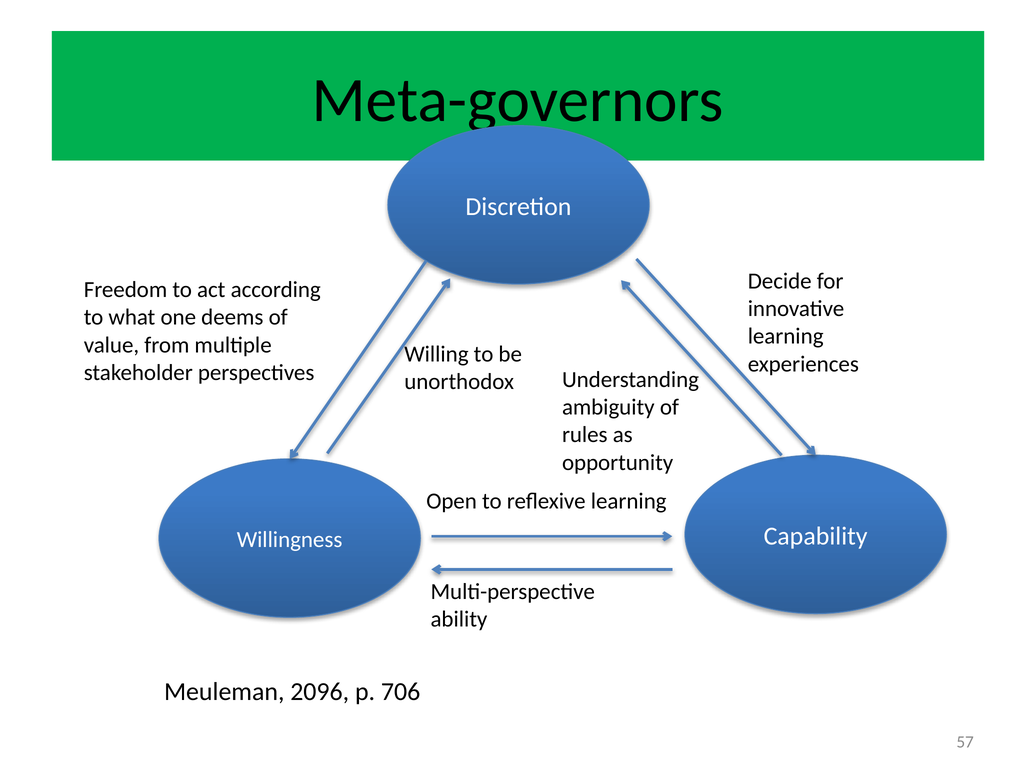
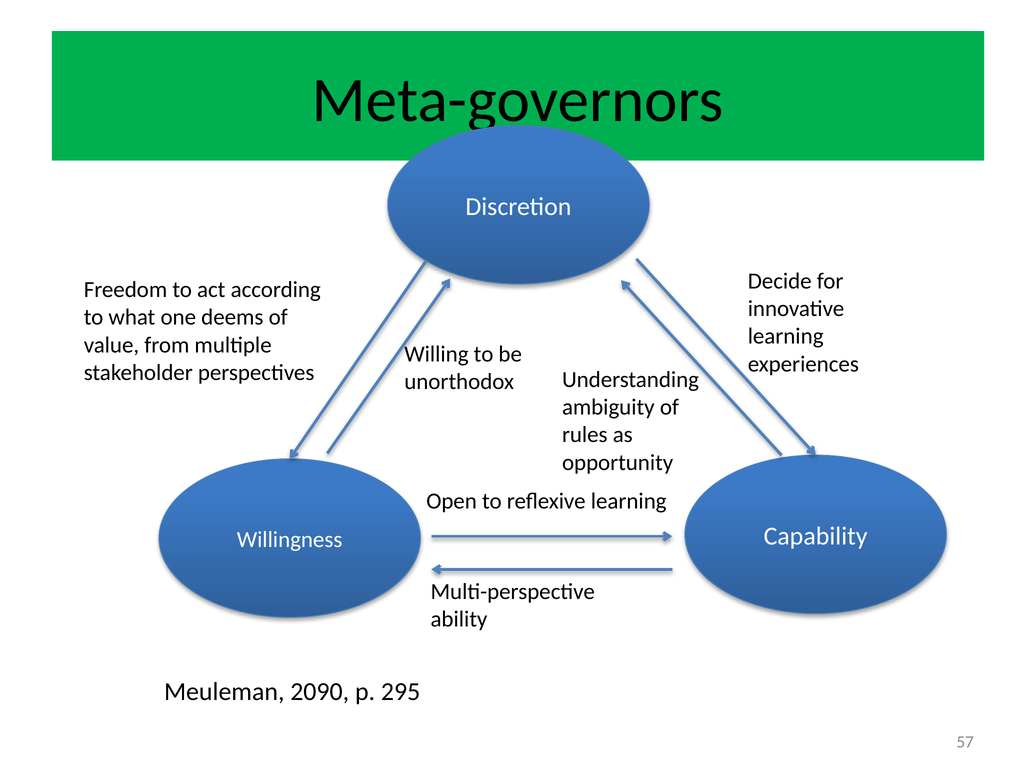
2096: 2096 -> 2090 (320, 691)
706: 706 -> 295 (401, 691)
